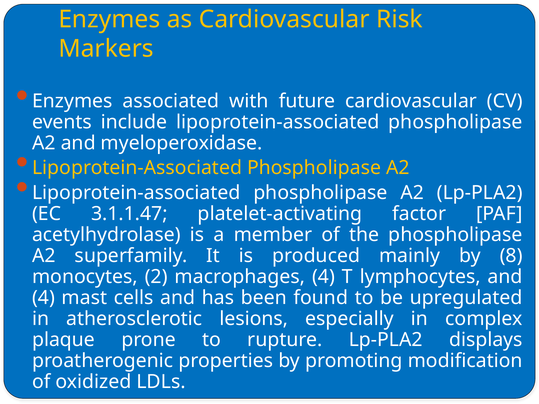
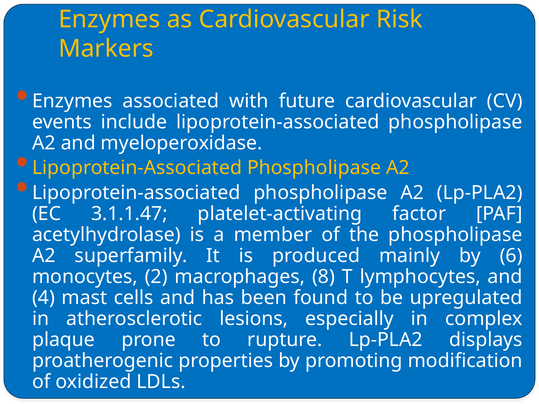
8: 8 -> 6 (511, 256)
macrophages 4: 4 -> 8 (323, 277)
